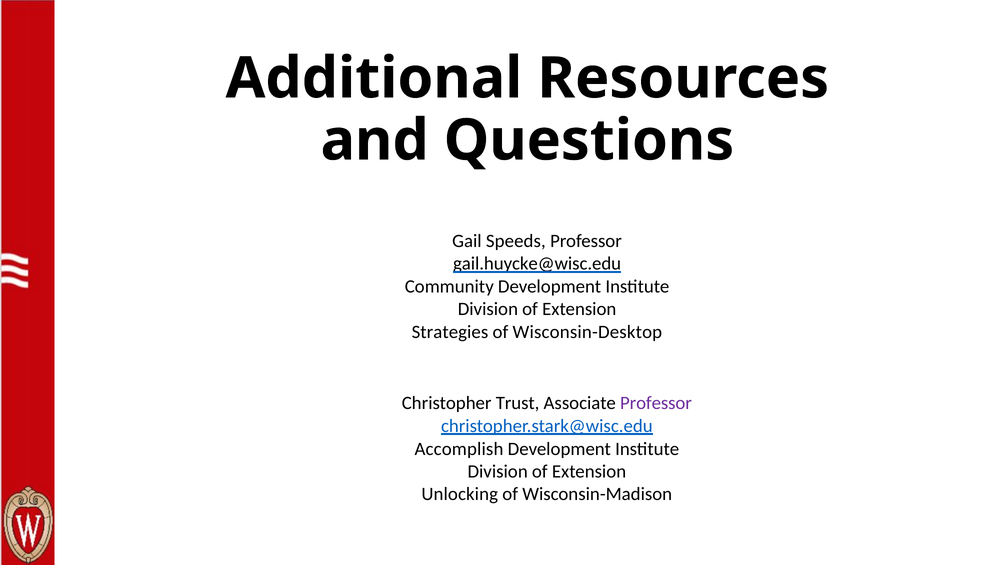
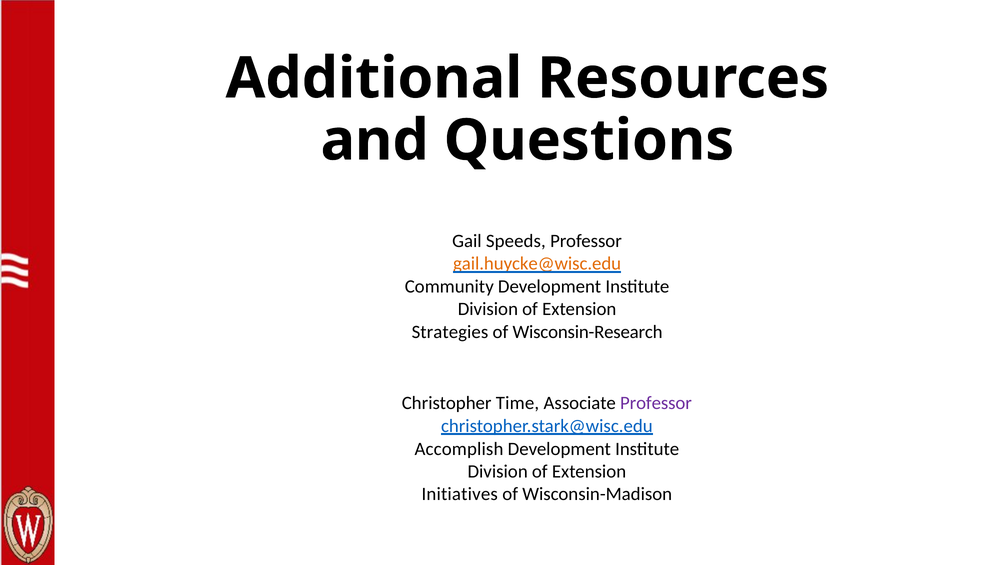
gail.huycke@wisc.edu colour: black -> orange (537, 264)
Wisconsin-Desktop: Wisconsin-Desktop -> Wisconsin-Research (588, 332)
Trust: Trust -> Time (517, 403)
Unlocking: Unlocking -> Initiatives (460, 494)
